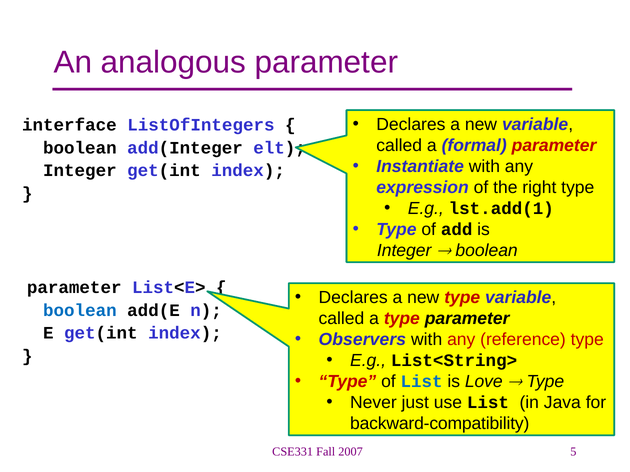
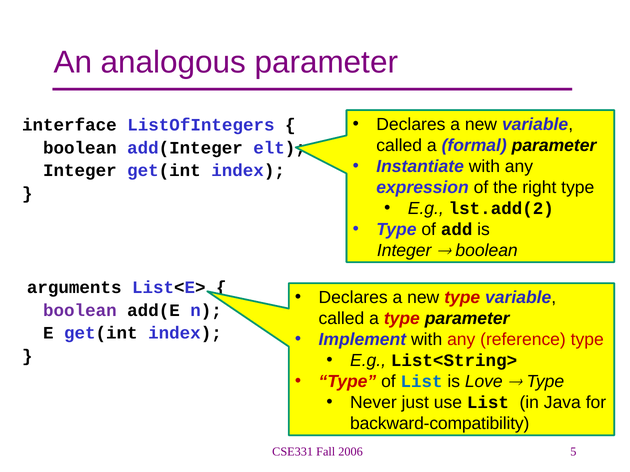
parameter colour: red -> black (554, 146)
lst.add(1: lst.add(1 -> lst.add(2 (501, 209)
parameter: parameter -> arguments (74, 288)
boolean colour: blue -> purple (80, 311)
Observers: Observers -> Implement (362, 340)
2007: 2007 -> 2006 (351, 452)
